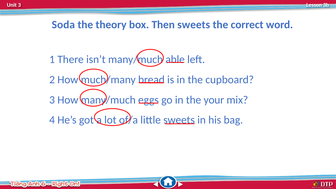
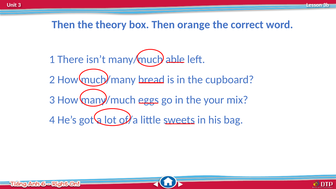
Soda: Soda -> Then (63, 25)
Then sweets: sweets -> orange (194, 25)
